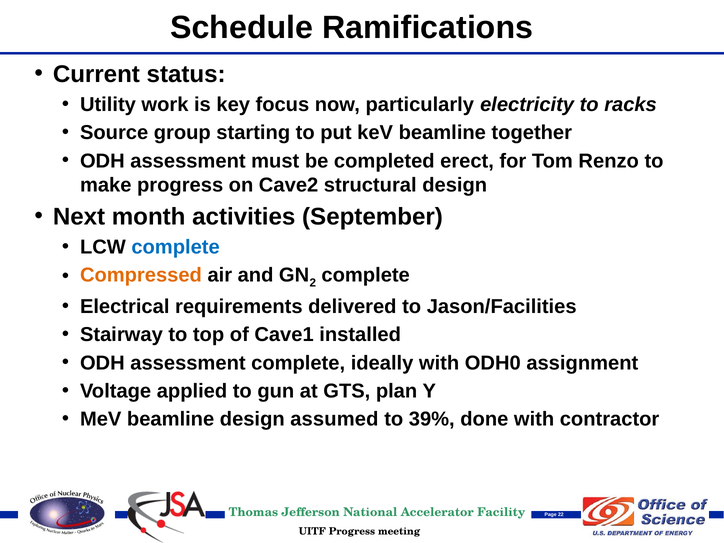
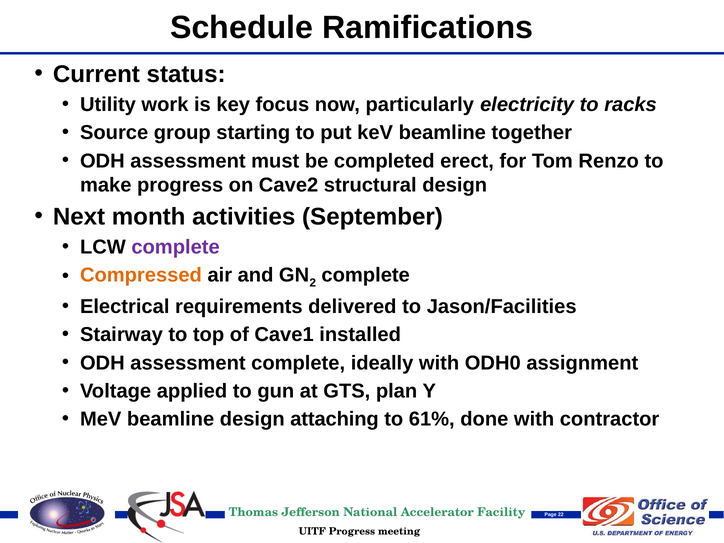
complete colour: blue -> purple (176, 247)
assumed: assumed -> attaching (334, 419)
39%: 39% -> 61% (432, 419)
